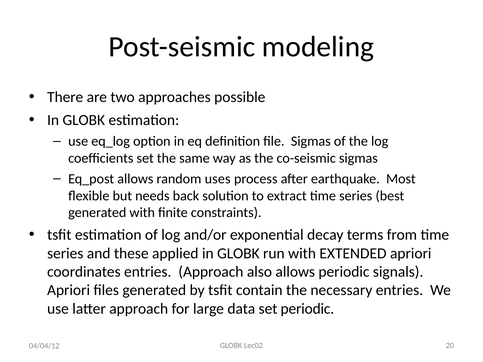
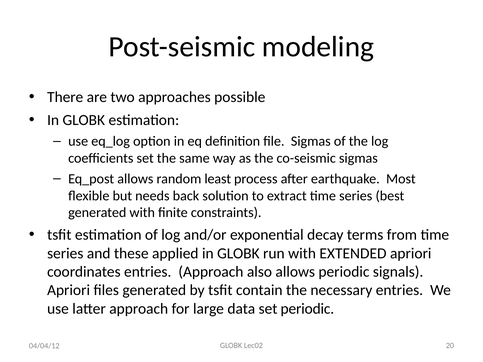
uses: uses -> least (218, 179)
